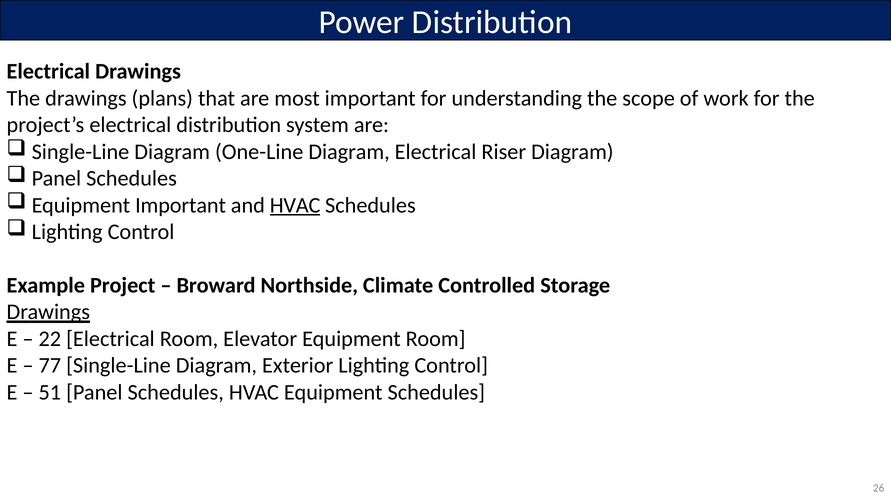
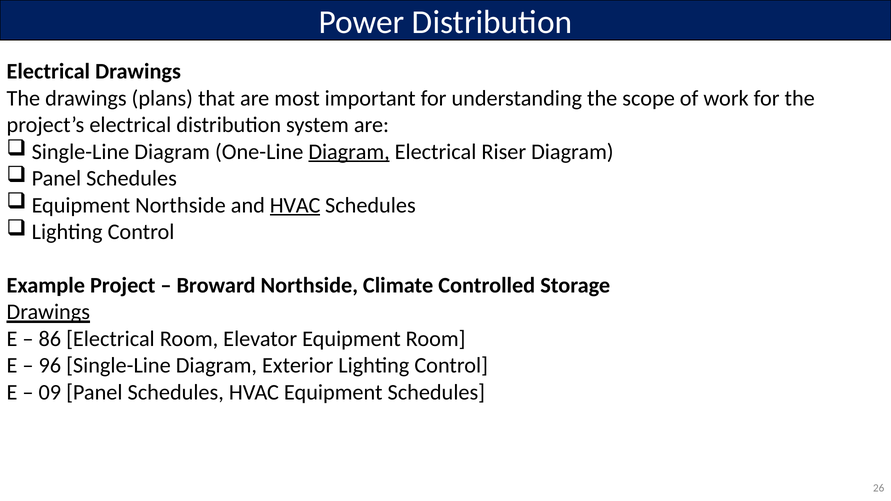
Diagram underline: none -> present (349, 152)
Equipment Important: Important -> Northside (180, 205)
22: 22 -> 86 (50, 339)
77: 77 -> 96 (50, 366)
51: 51 -> 09 (50, 392)
